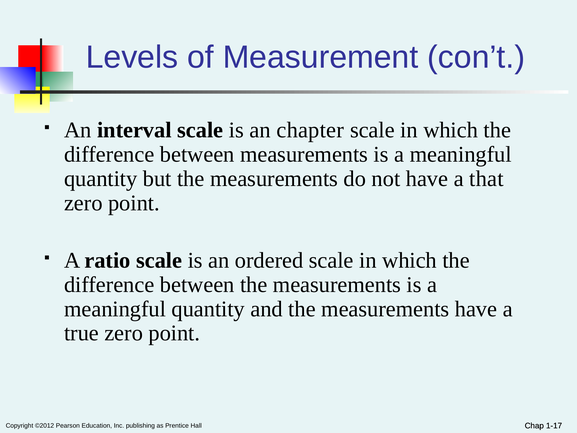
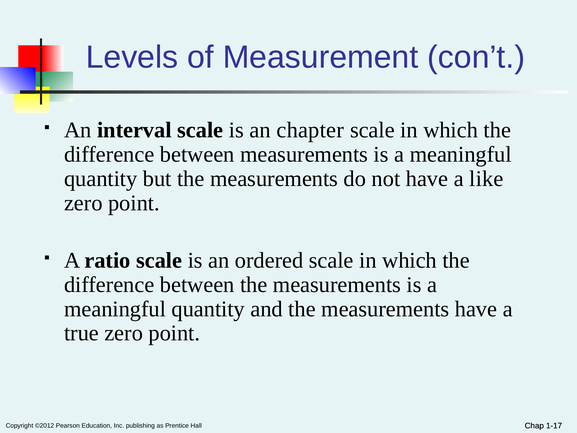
that: that -> like (486, 179)
